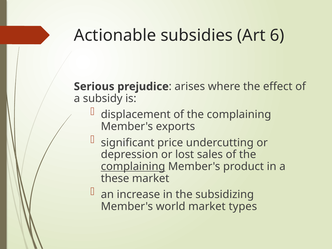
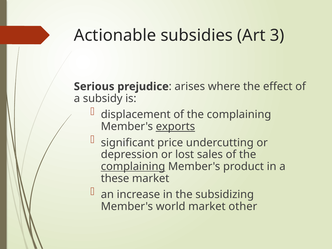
6: 6 -> 3 (277, 35)
exports underline: none -> present (175, 127)
types: types -> other (243, 206)
